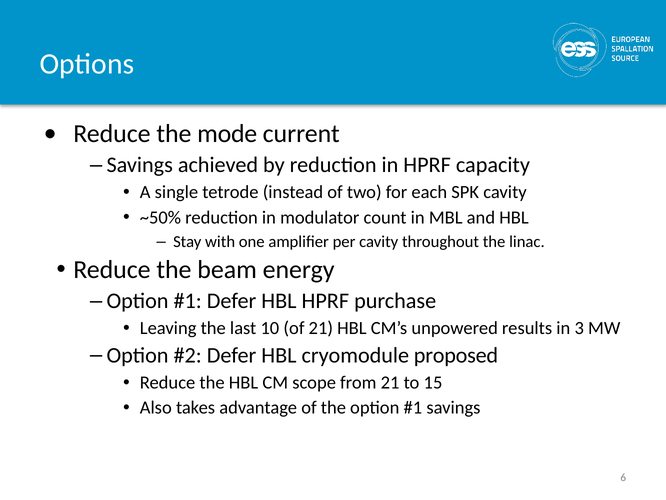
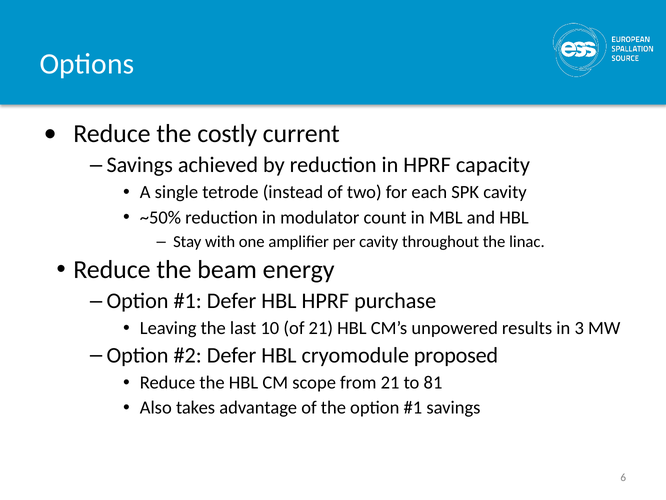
mode: mode -> costly (227, 134)
15: 15 -> 81 (433, 382)
